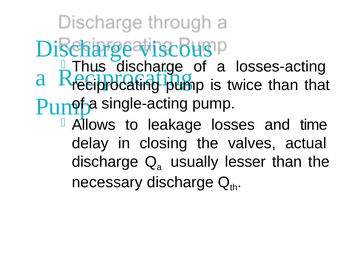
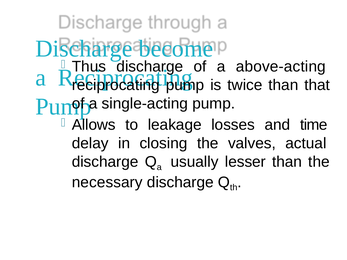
viscous: viscous -> become (176, 49)
losses-acting: losses-acting -> above-acting (281, 67)
